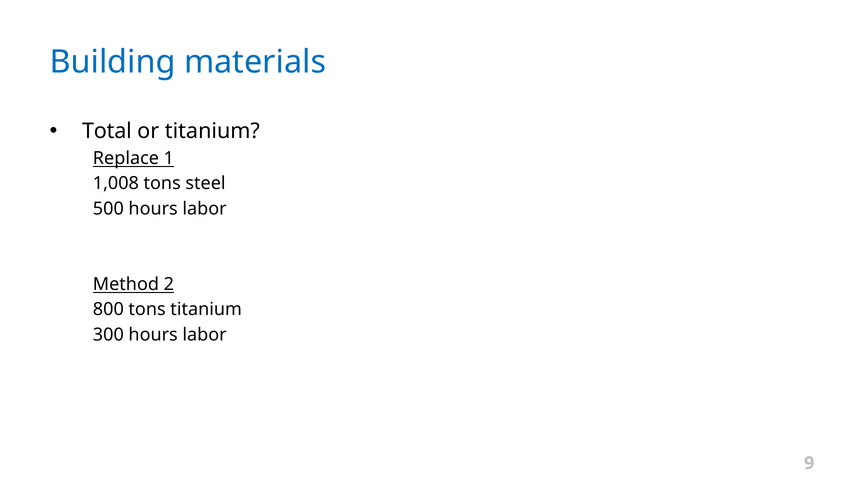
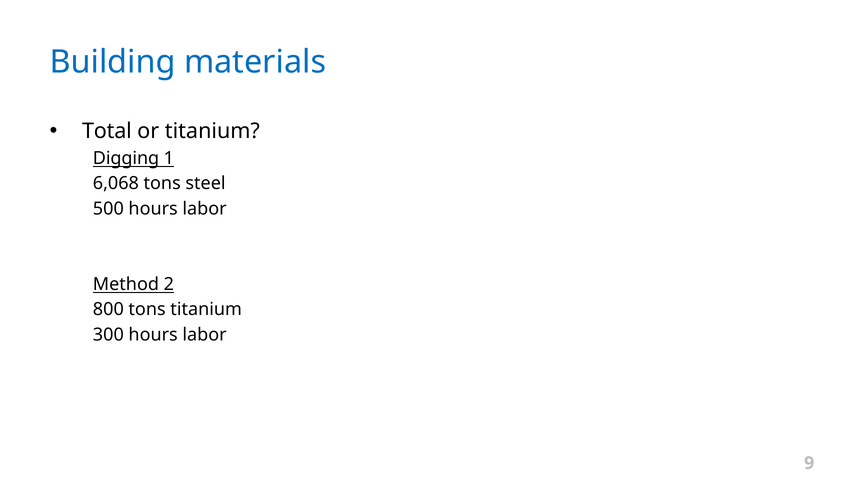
Replace: Replace -> Digging (126, 158)
1,008: 1,008 -> 6,068 (116, 183)
